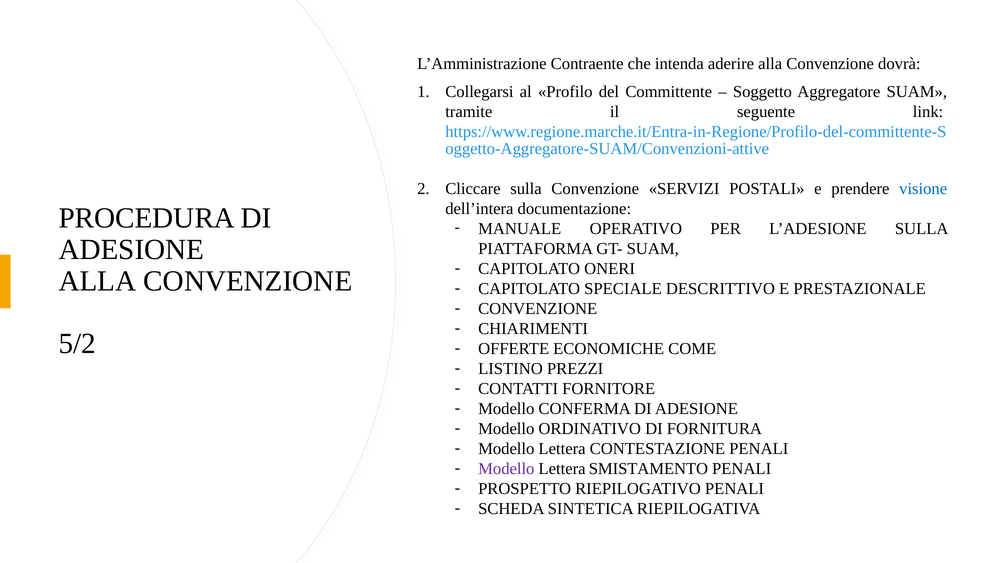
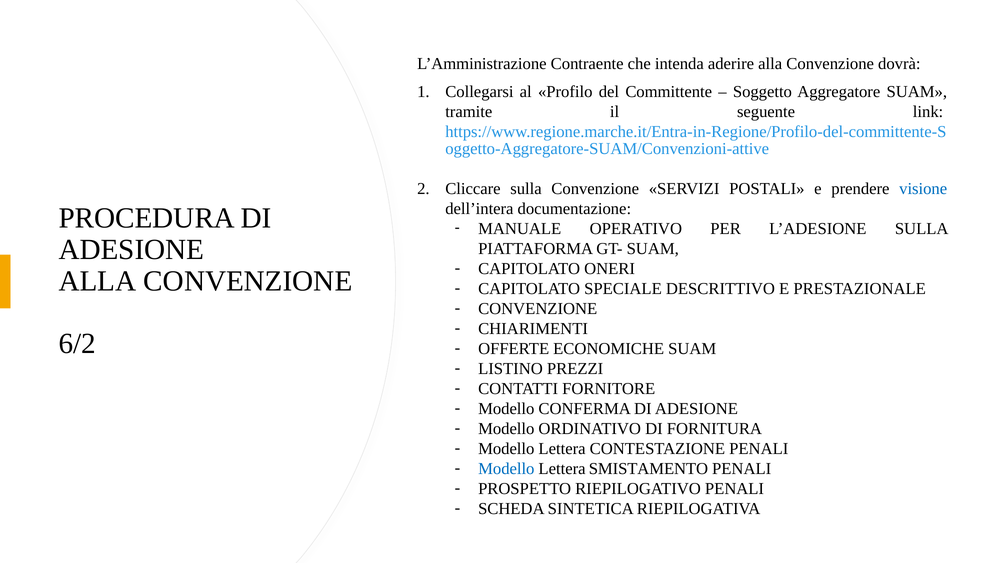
5/2: 5/2 -> 6/2 (77, 344)
ECONOMICHE COME: COME -> SUAM (692, 349)
Modello colour: purple -> blue (506, 469)
